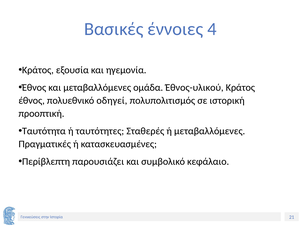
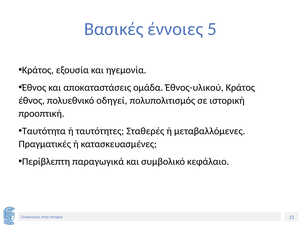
4: 4 -> 5 (212, 29)
και μεταβαλλόμενες: μεταβαλλόμενες -> αποκαταστάσεις (97, 87)
παρουσιάζει: παρουσιάζει -> παραγωγικά (98, 161)
